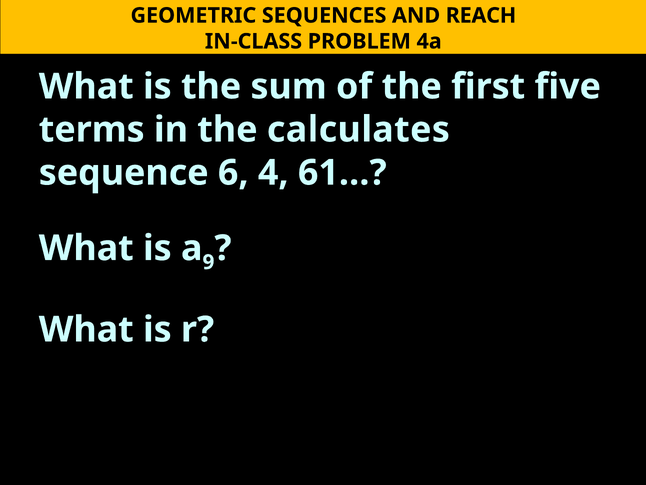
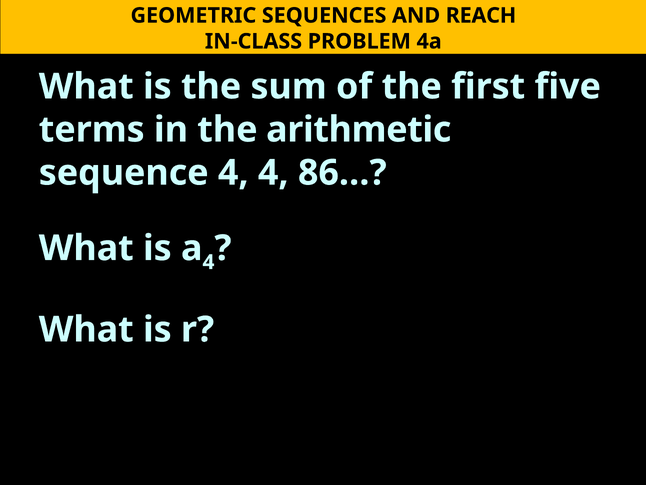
calculates: calculates -> arithmetic (359, 130)
sequence 6: 6 -> 4 (233, 173)
61…: 61… -> 86… (342, 173)
9: 9 -> 4 (208, 262)
